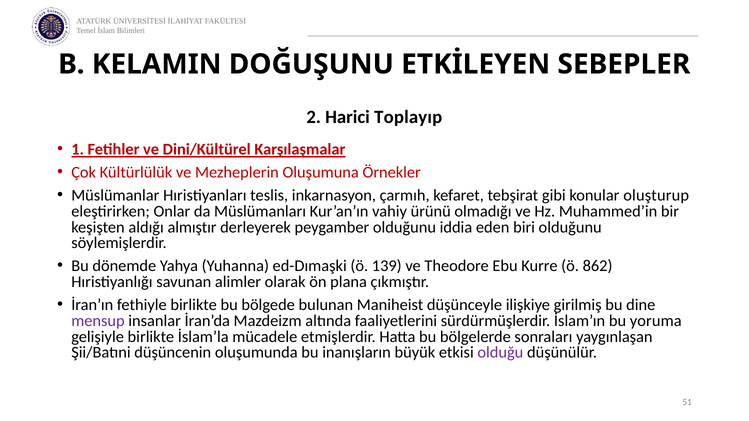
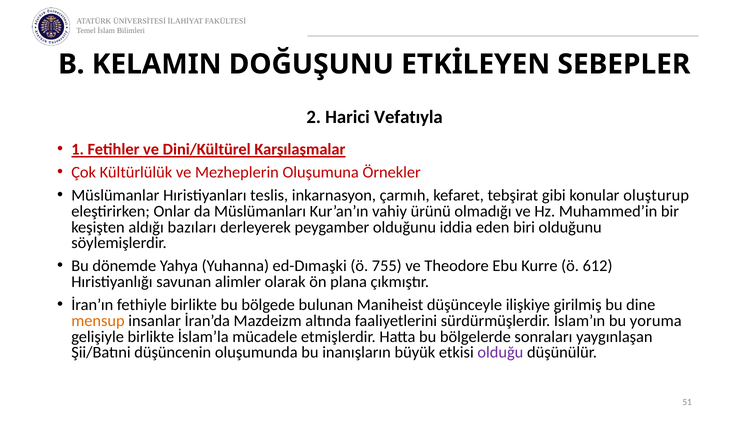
Toplayıp: Toplayıp -> Vefatıyla (408, 117)
almıştır: almıştır -> bazıları (192, 227)
139: 139 -> 755 (387, 266)
862: 862 -> 612 (598, 266)
mensup colour: purple -> orange (98, 321)
